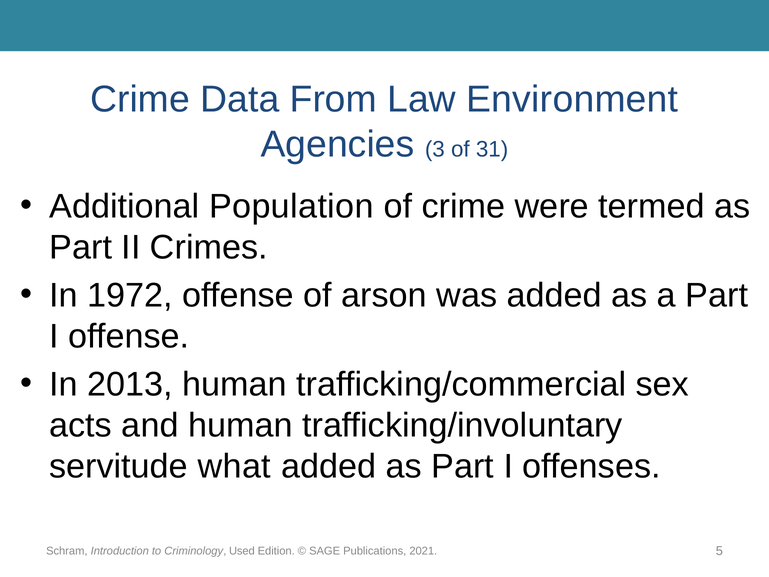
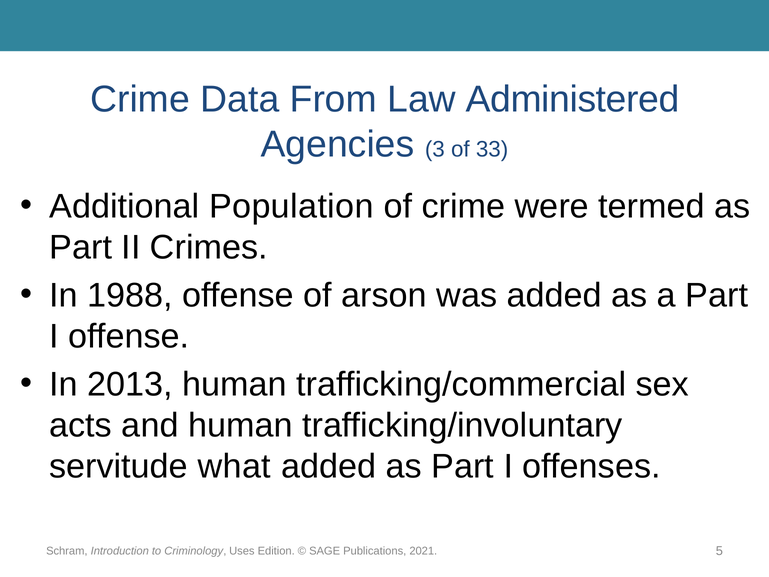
Environment: Environment -> Administered (573, 99)
31: 31 -> 33 (492, 149)
1972: 1972 -> 1988 (130, 295)
Used: Used -> Uses (242, 551)
